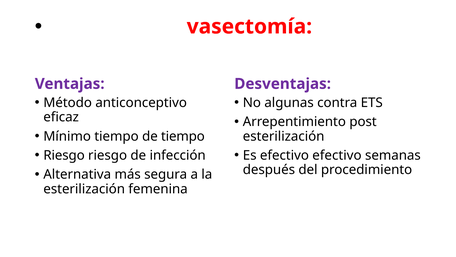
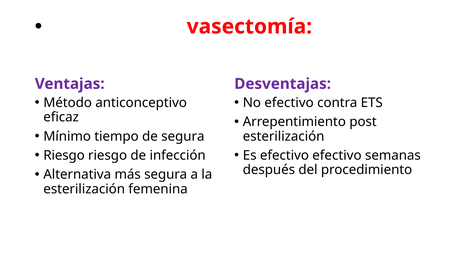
No algunas: algunas -> efectivo (289, 103)
de tiempo: tiempo -> segura (183, 136)
